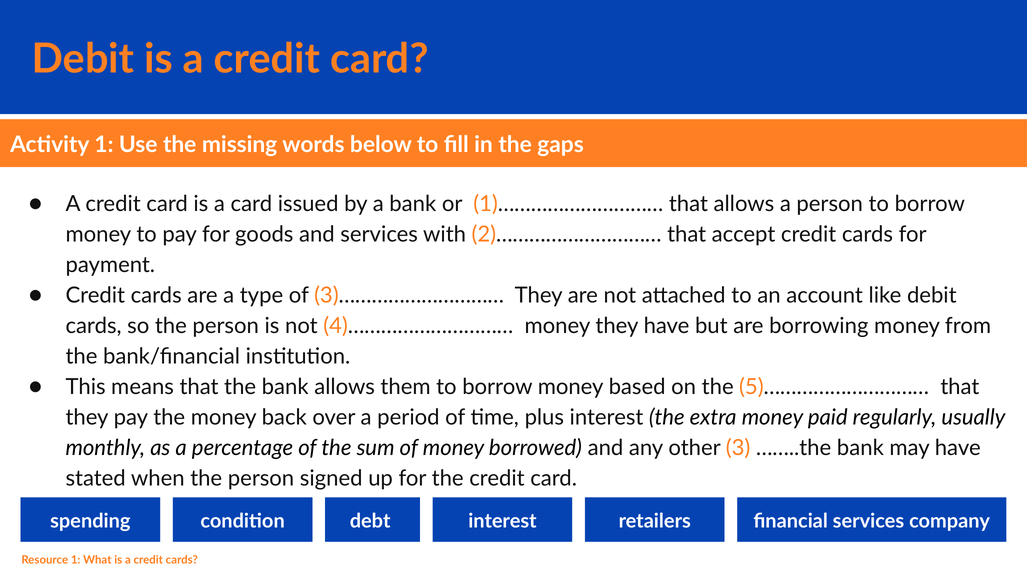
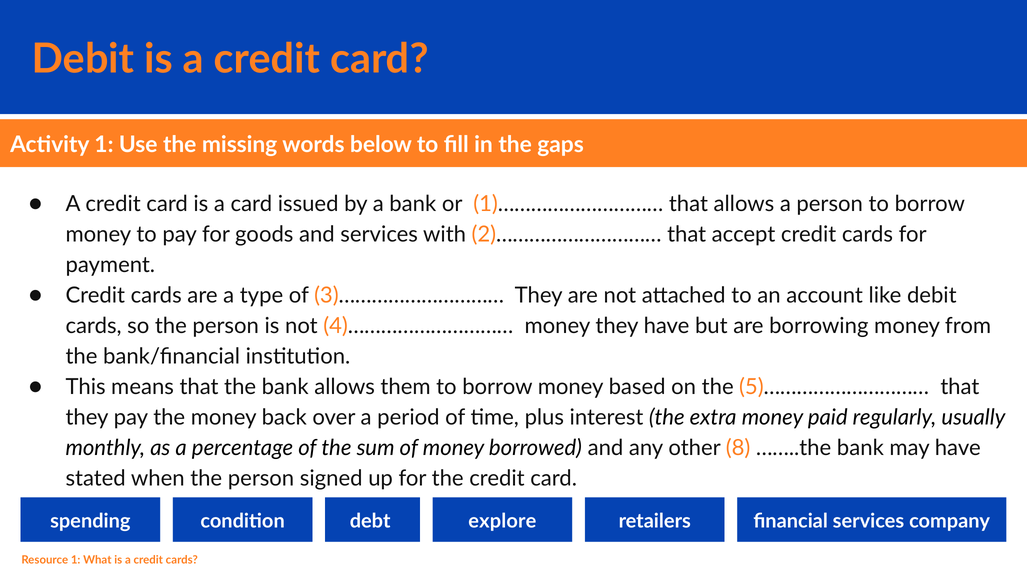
3: 3 -> 8 (738, 448)
debt interest: interest -> explore (502, 521)
